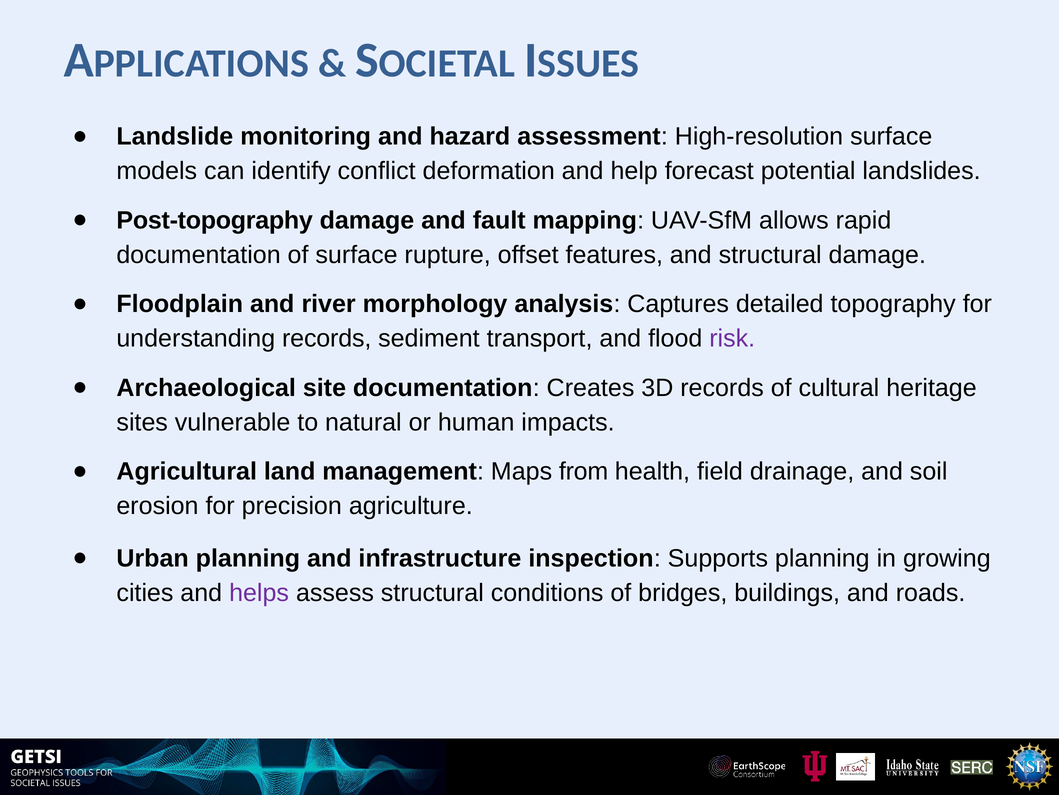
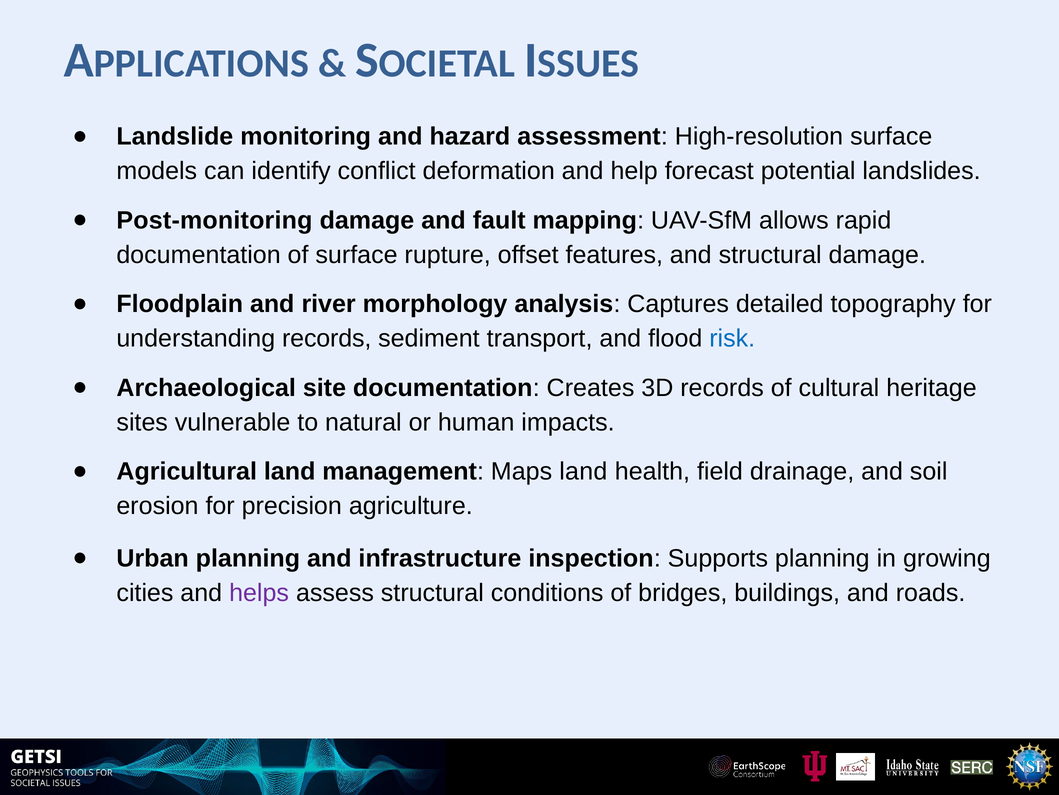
Post-topography: Post-topography -> Post-monitoring (214, 220)
risk colour: purple -> blue (732, 338)
Maps from: from -> land (583, 471)
